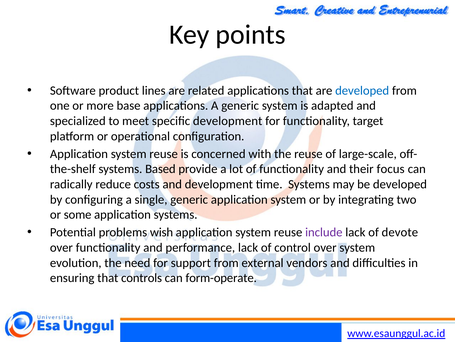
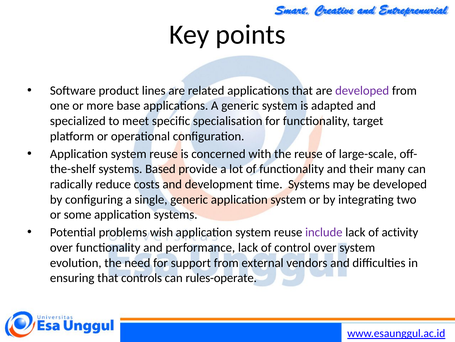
developed colour: blue -> purple (362, 90)
specific development: development -> specialisation (228, 121)
focus: focus -> many (391, 169)
devote: devote -> activity (400, 232)
form-operate: form-operate -> rules-operate (221, 277)
